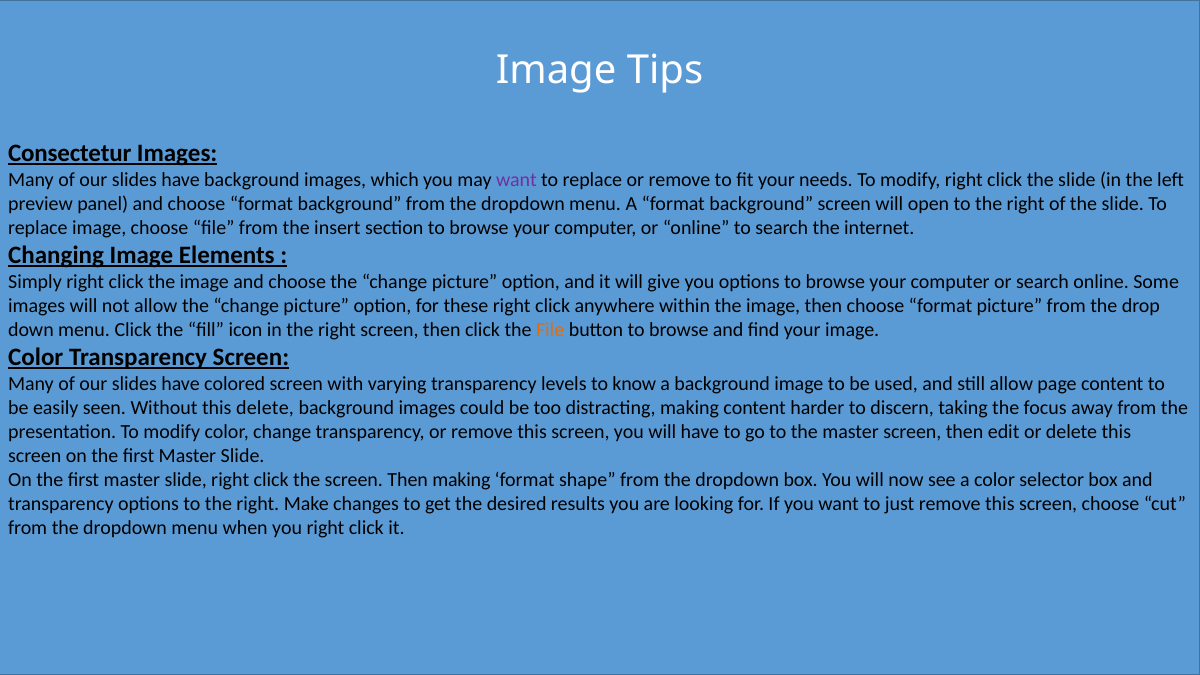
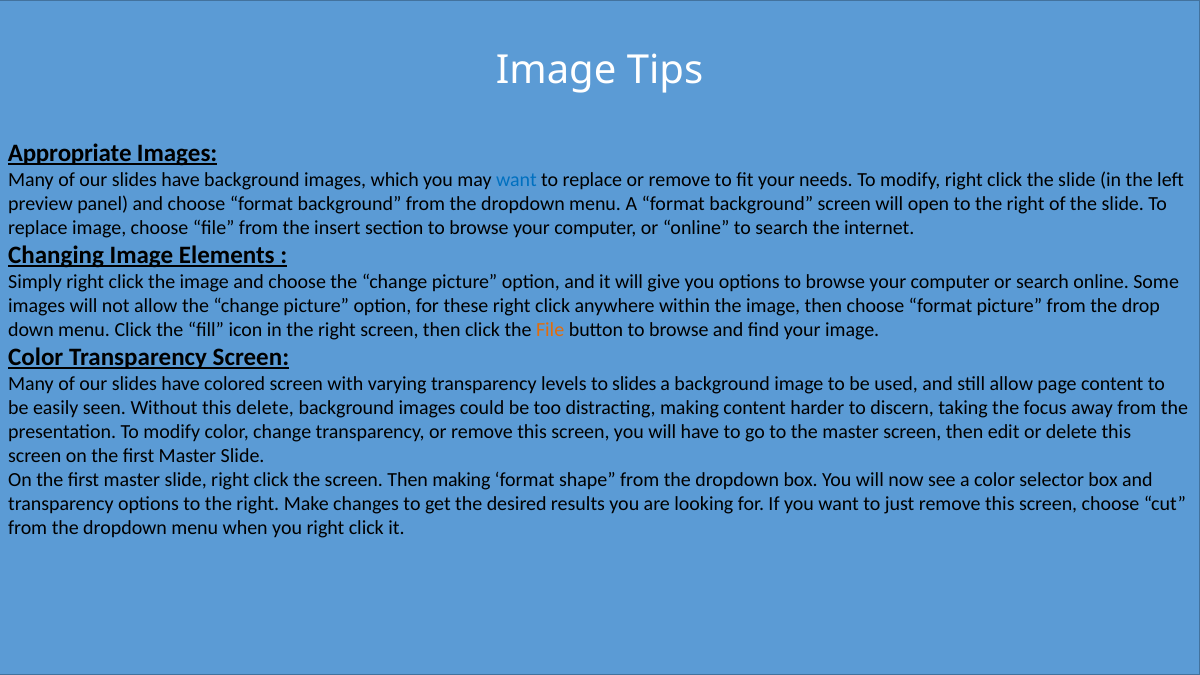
Consectetur: Consectetur -> Appropriate (70, 153)
want colour: purple -> blue (516, 180)
to know: know -> slides (634, 384)
